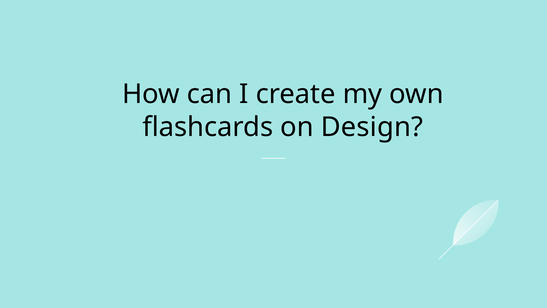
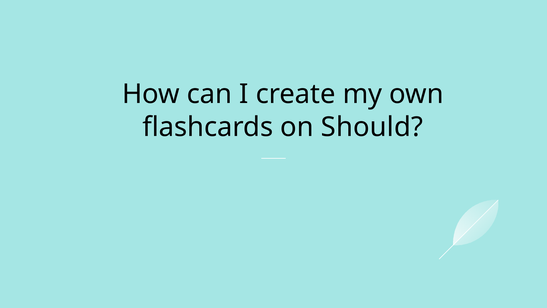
Design: Design -> Should (372, 127)
